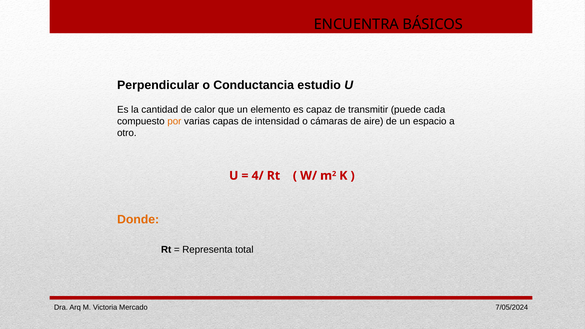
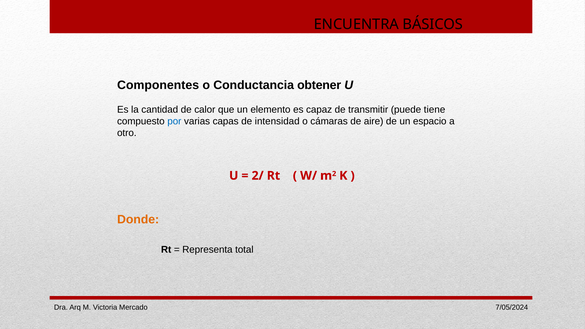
Perpendicular: Perpendicular -> Componentes (158, 85)
estudio: estudio -> obtener (319, 85)
cada: cada -> tiene (435, 110)
por colour: orange -> blue (174, 121)
4/: 4/ -> 2/ (258, 176)
